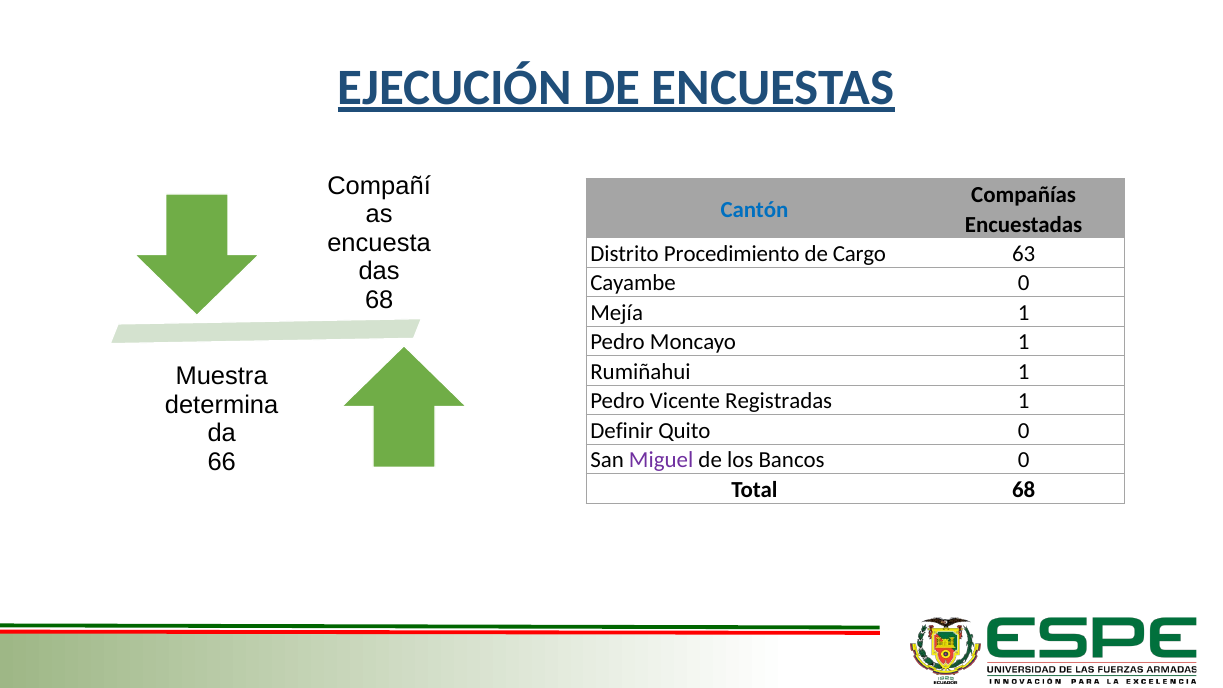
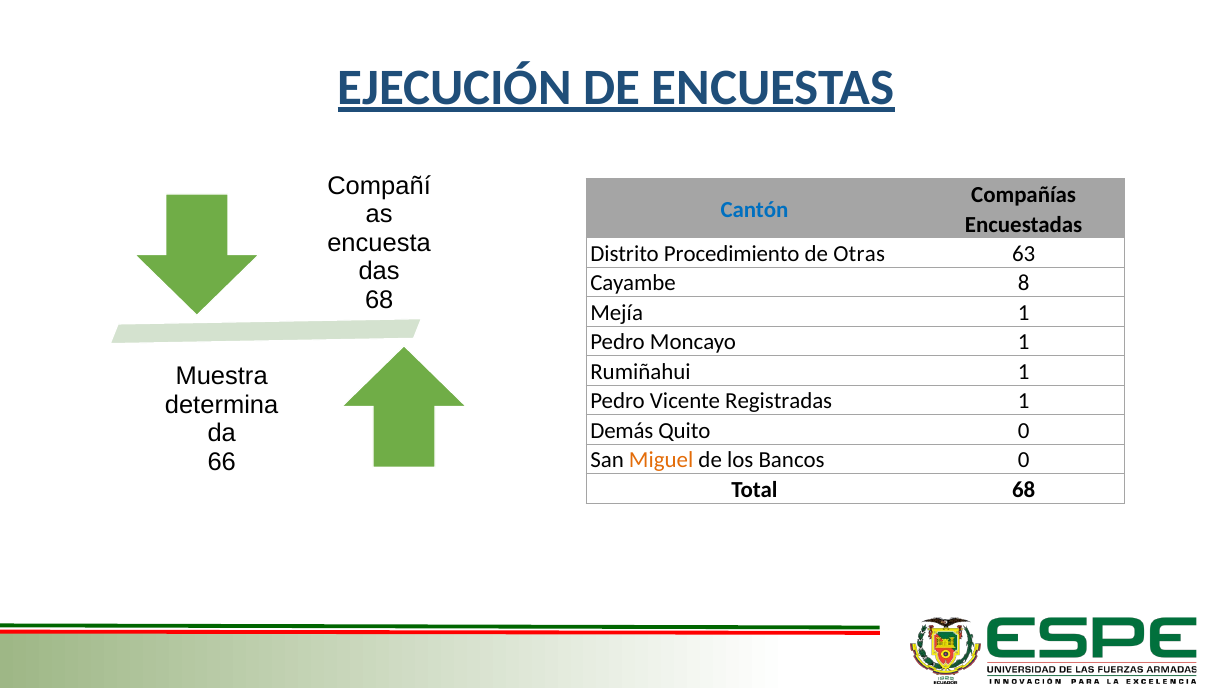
Cargo: Cargo -> Otras (859, 254)
Cayambe 0: 0 -> 8 (1024, 283)
Definir: Definir -> Demás (622, 431)
Miguel colour: purple -> orange (661, 460)
